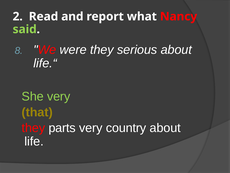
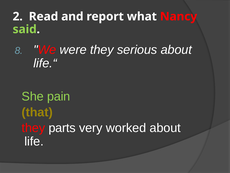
She very: very -> pain (59, 96)
country: country -> worked (126, 128)
